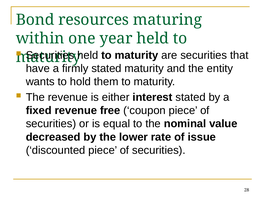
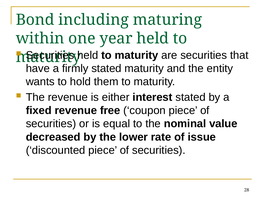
resources: resources -> including (94, 20)
